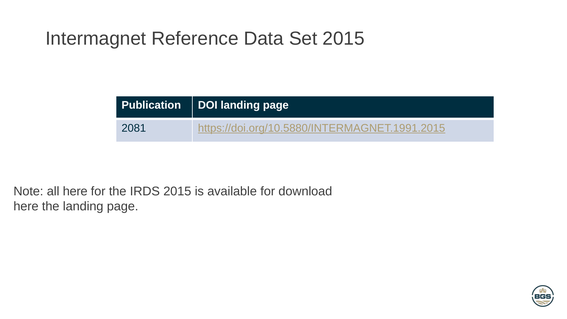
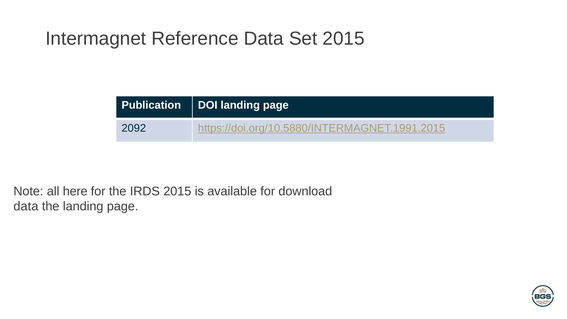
2081: 2081 -> 2092 (134, 128)
here: here -> data (26, 206)
